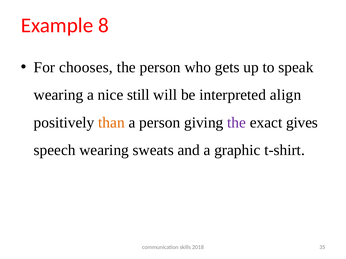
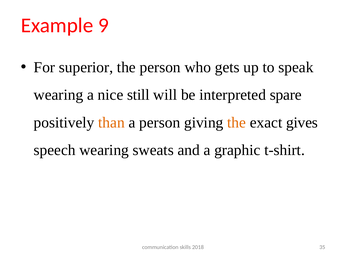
8: 8 -> 9 (103, 25)
chooses: chooses -> superior (86, 67)
align: align -> spare (286, 95)
the colour: purple -> orange (237, 123)
